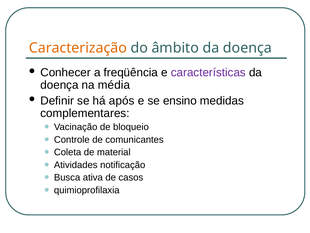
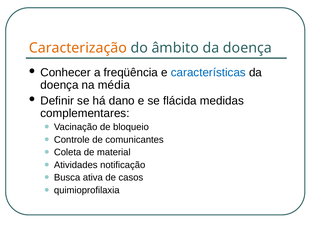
características colour: purple -> blue (208, 72)
após: após -> dano (122, 100)
ensino: ensino -> flácida (180, 100)
